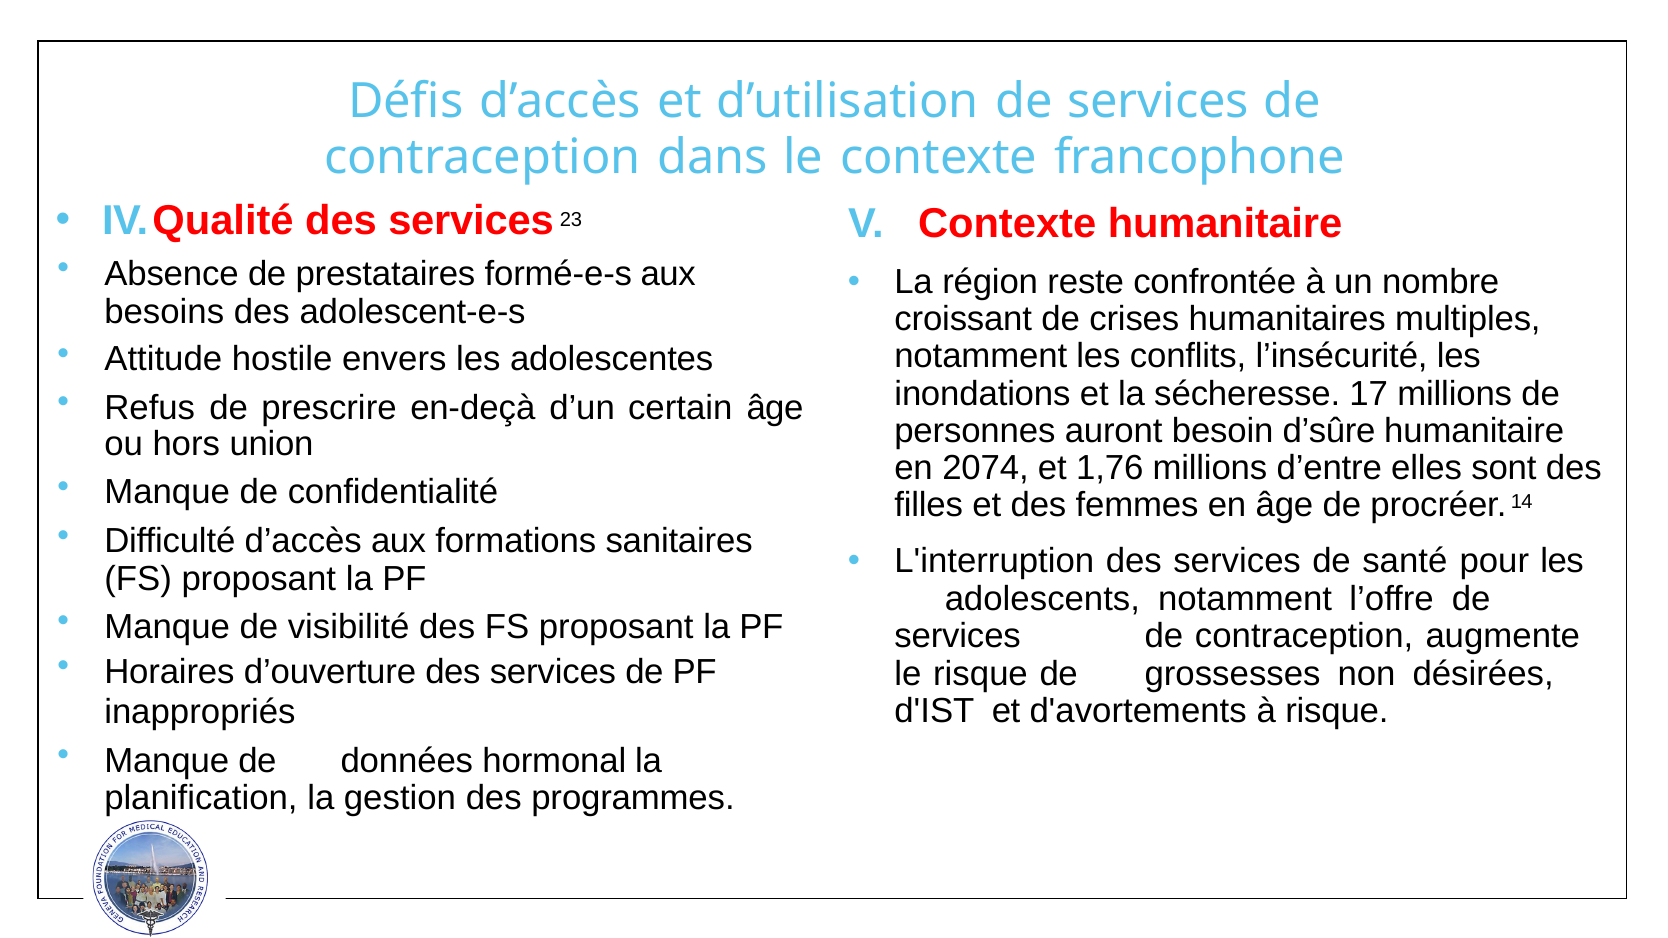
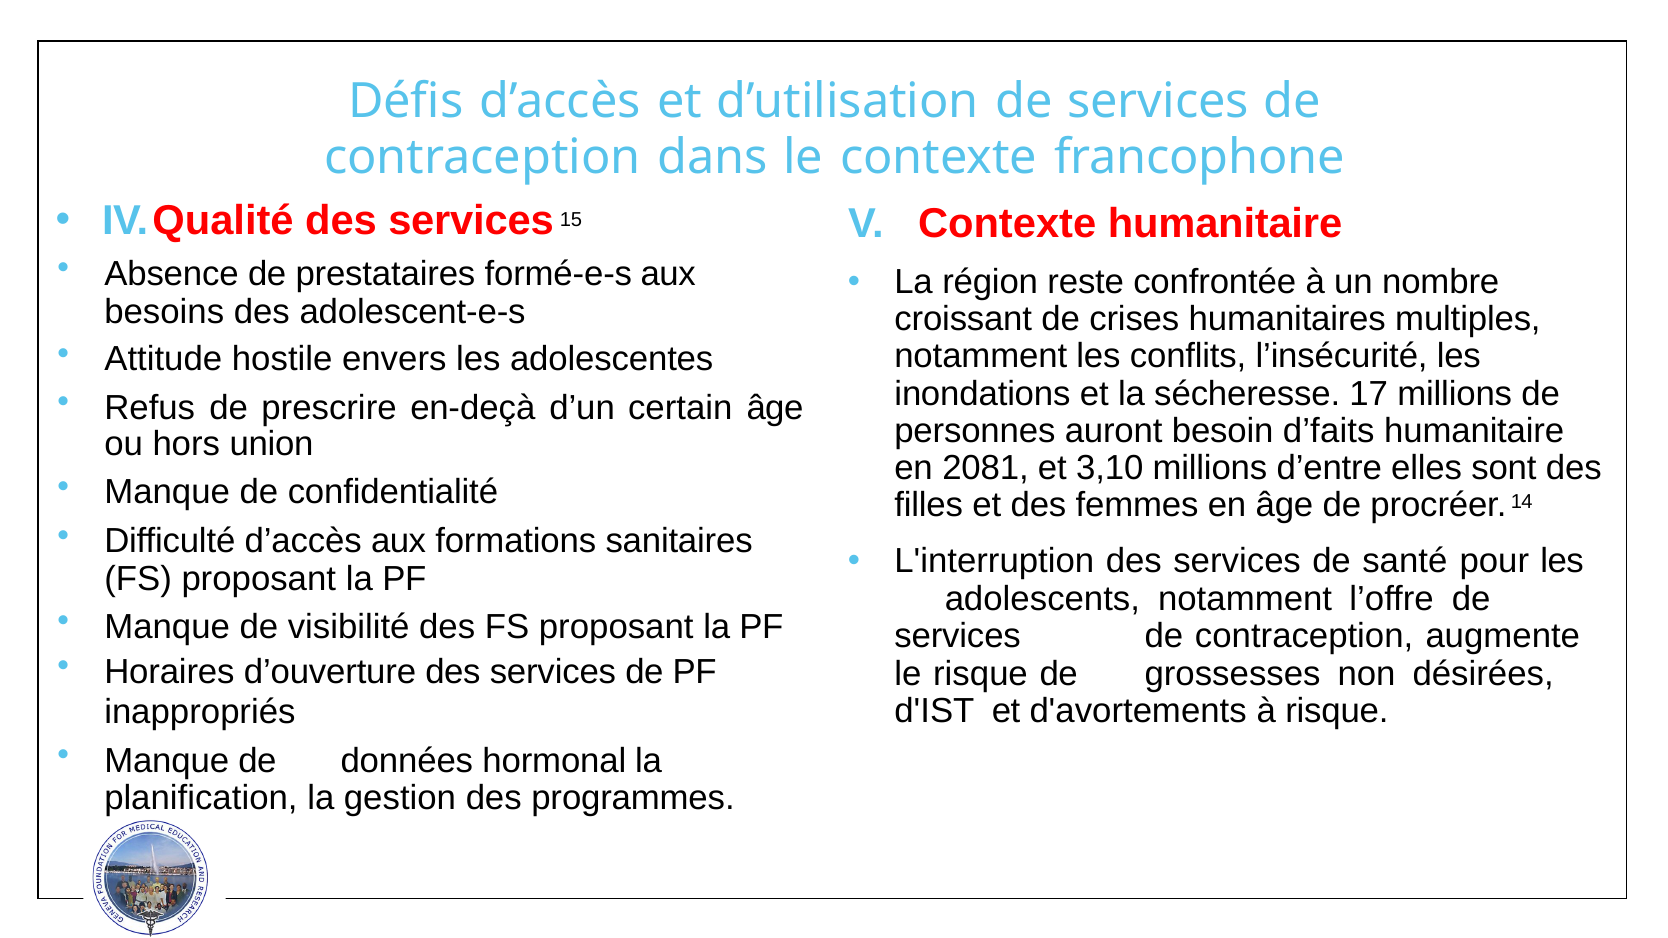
23: 23 -> 15 (571, 219)
d’sûre: d’sûre -> d’faits (1329, 431)
2074: 2074 -> 2081 (985, 468)
1,76: 1,76 -> 3,10 (1110, 468)
